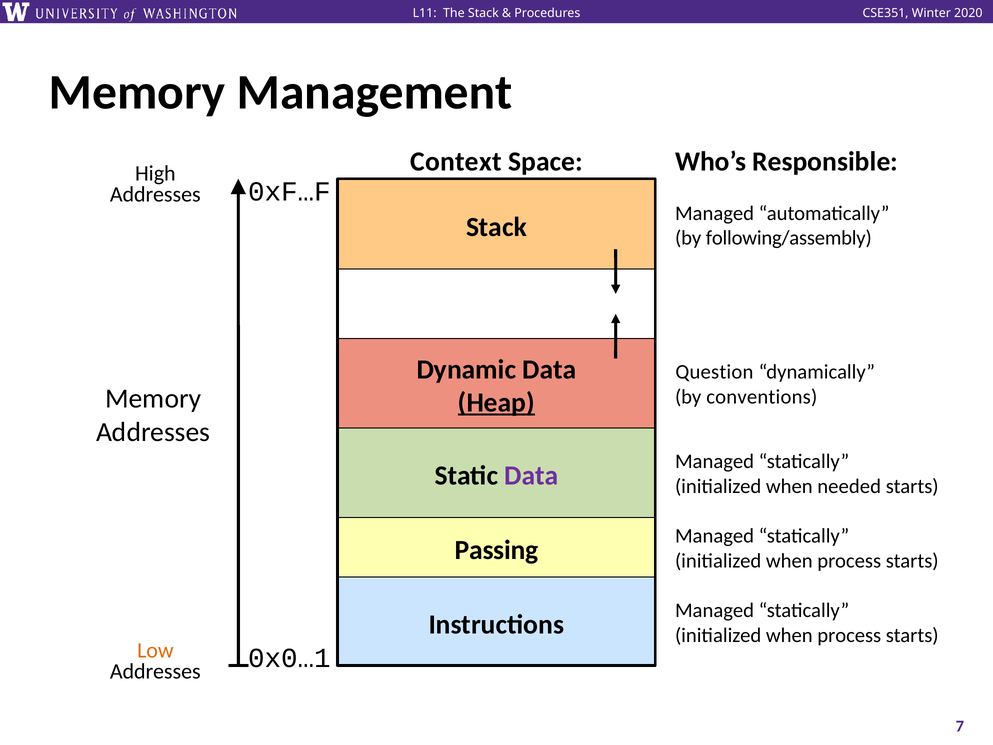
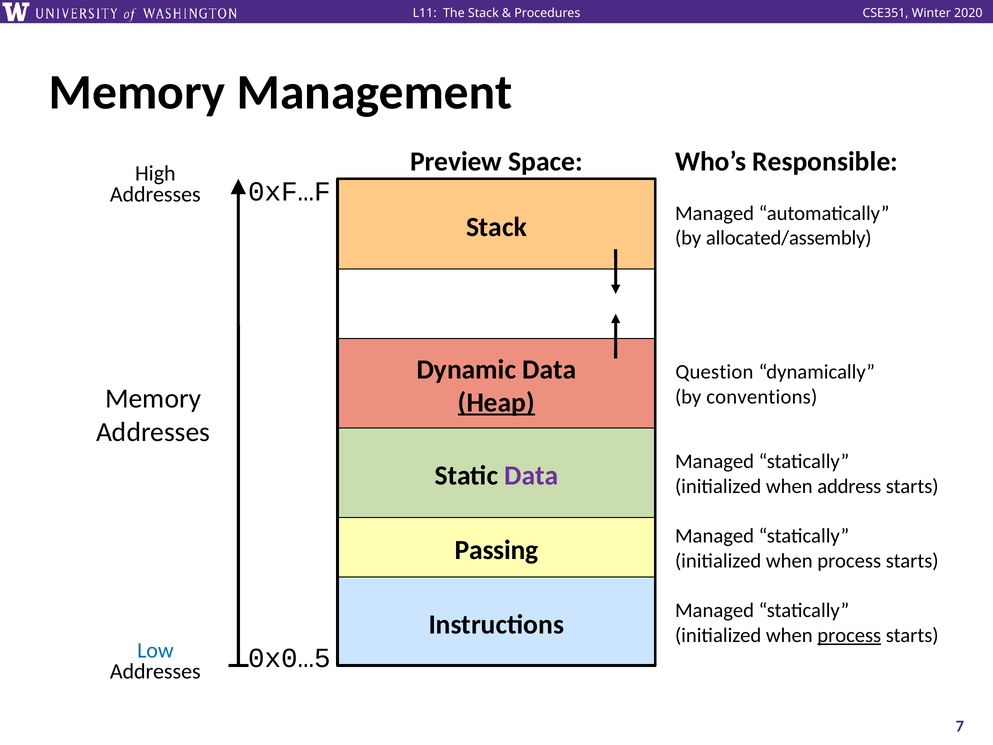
Context: Context -> Preview (456, 162)
following/assembly: following/assembly -> allocated/assembly (789, 238)
needed: needed -> address (849, 486)
process underline: none -> present (849, 635)
Low colour: orange -> blue (155, 650)
0x0…1: 0x0…1 -> 0x0…5 (289, 658)
